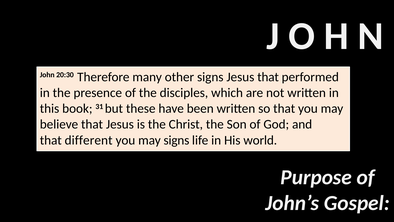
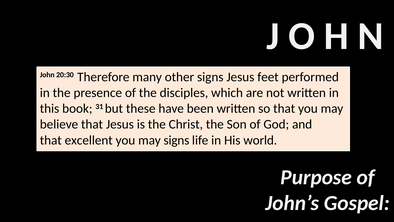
Jesus that: that -> feet (268, 77)
different: different -> excellent (89, 140)
